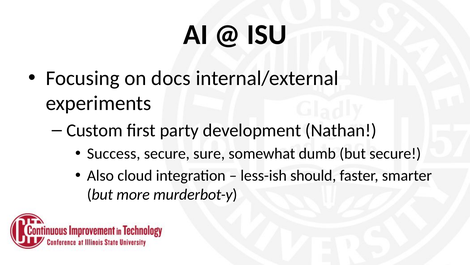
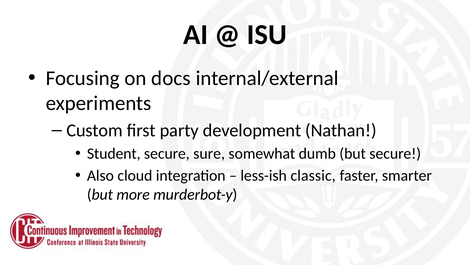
Success: Success -> Student (114, 153)
should: should -> classic (313, 175)
